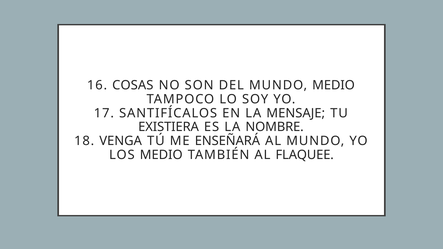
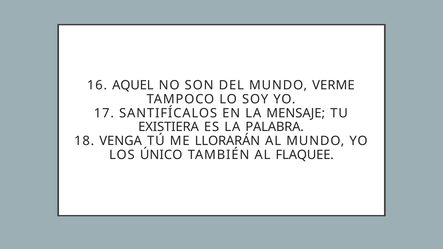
COSAS: COSAS -> AQUEL (133, 85)
MUNDO MEDIO: MEDIO -> VERME (333, 85)
NOMBRE: NOMBRE -> PALABRA (275, 127)
ENSEÑARÁ: ENSEÑARÁ -> LLORARÁN (227, 141)
LOS MEDIO: MEDIO -> ÚNICO (161, 155)
